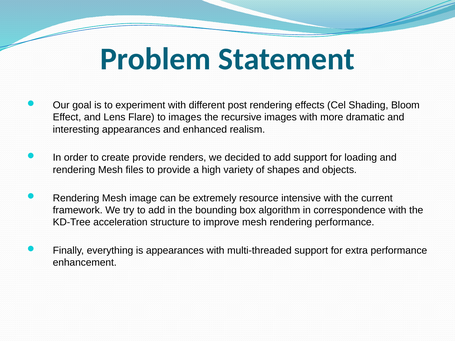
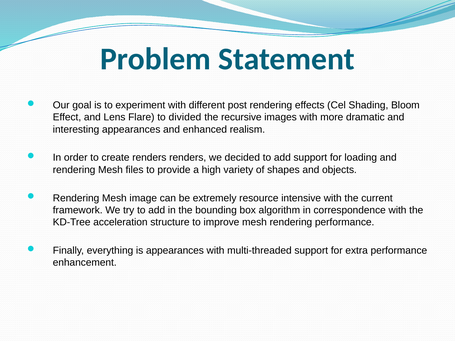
to images: images -> divided (185, 117)
create provide: provide -> renders (149, 158)
